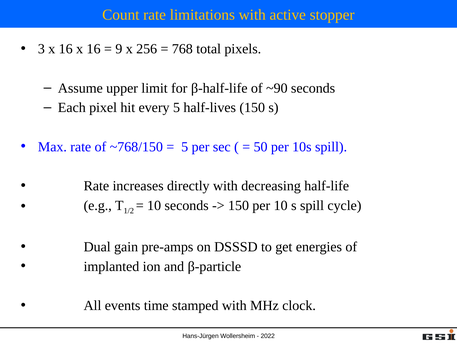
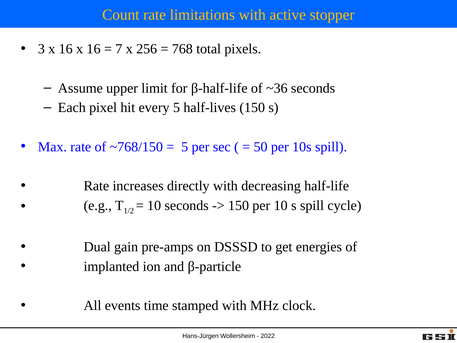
9: 9 -> 7 (119, 49)
~90: ~90 -> ~36 (277, 88)
